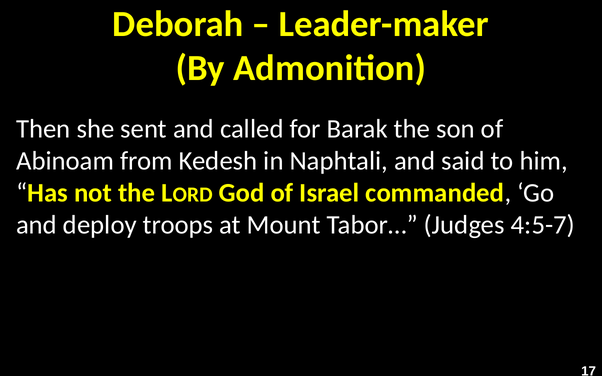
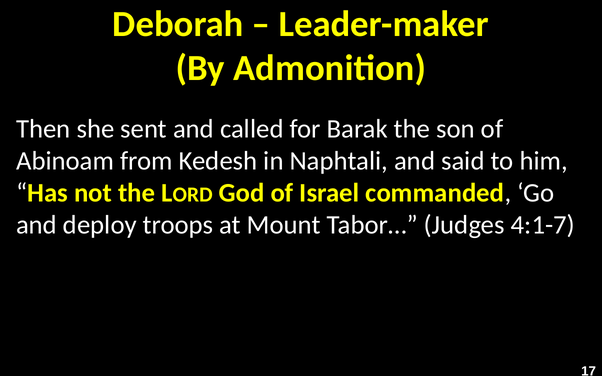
4:5-7: 4:5-7 -> 4:1-7 (543, 225)
